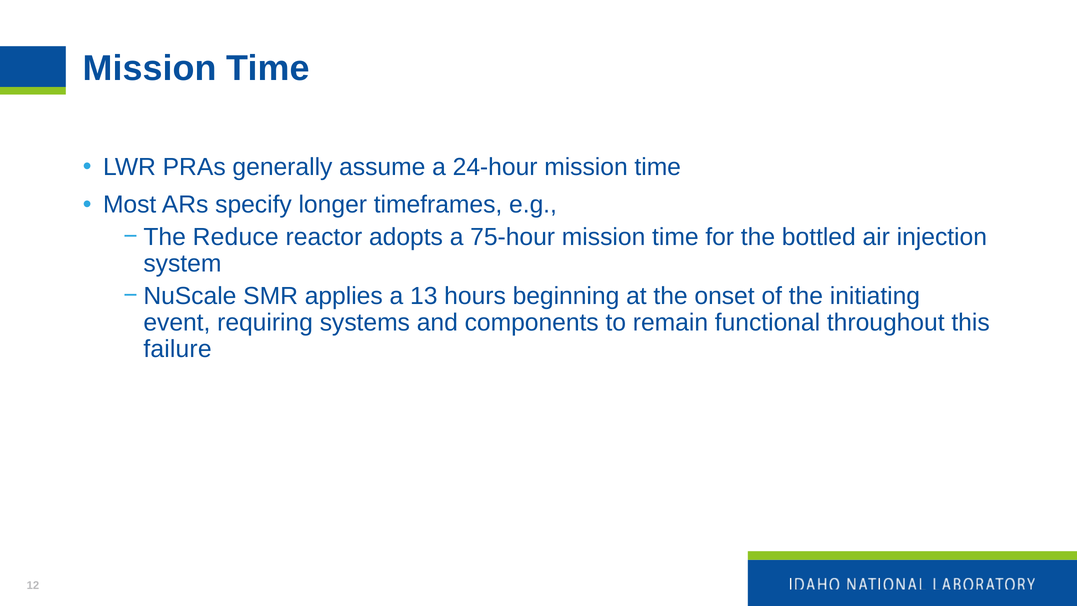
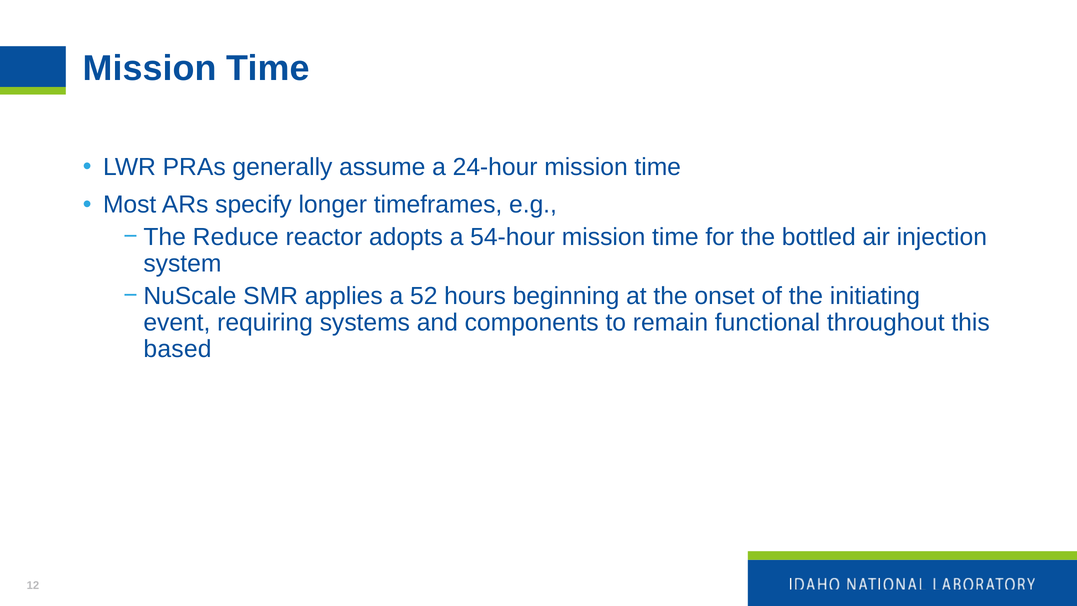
75-hour: 75-hour -> 54-hour (513, 237)
13: 13 -> 52 (424, 296)
failure: failure -> based (177, 349)
